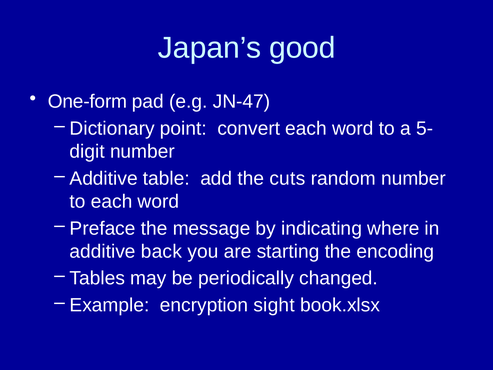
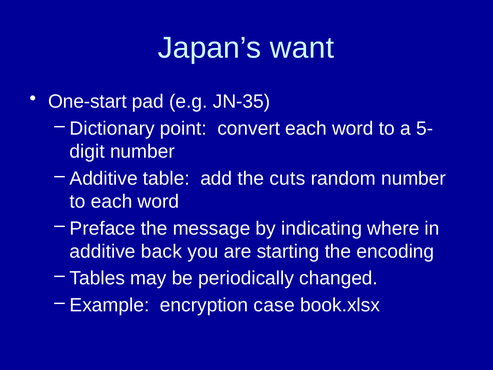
good: good -> want (302, 48)
One-form: One-form -> One-start (87, 102)
JN-47: JN-47 -> JN-35 (241, 102)
sight: sight -> case (274, 305)
